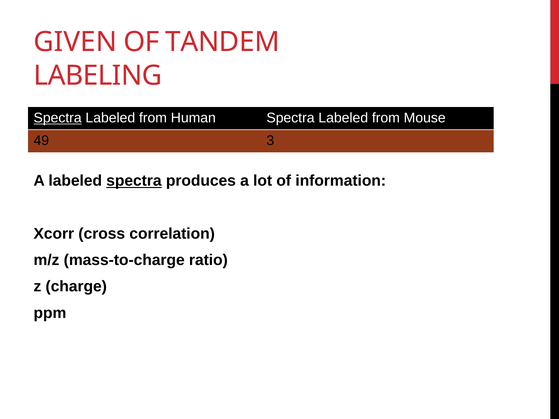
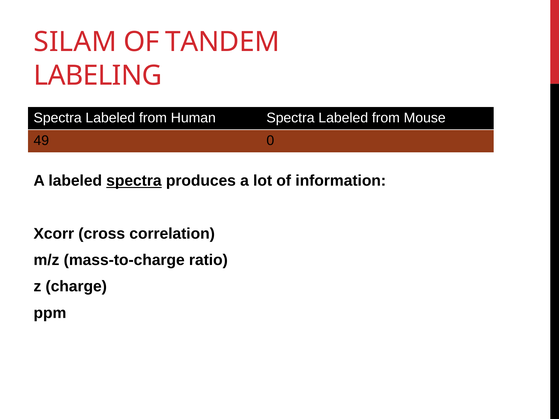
GIVEN: GIVEN -> SILAM (75, 42)
Spectra underline: present -> none (58, 118)
3: 3 -> 0 (270, 141)
